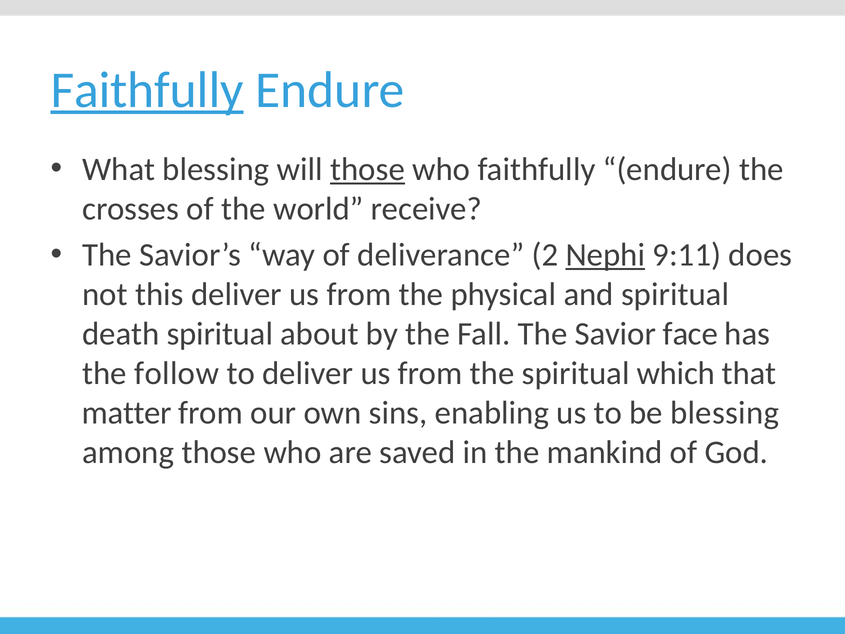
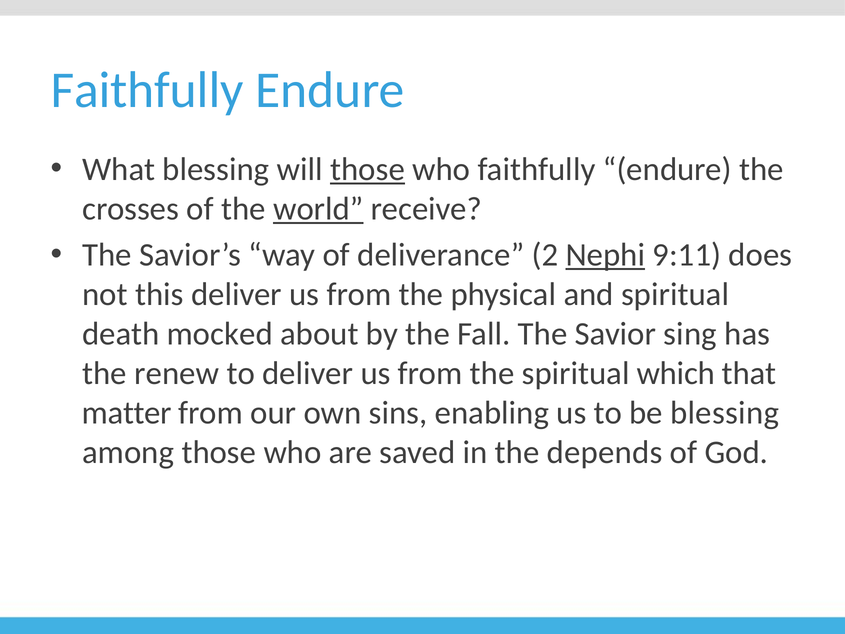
Faithfully underline: present -> none (147, 90)
world underline: none -> present (318, 209)
death spiritual: spiritual -> mocked (220, 334)
face: face -> sing (690, 334)
follow: follow -> renew (177, 373)
mankind: mankind -> depends (605, 452)
